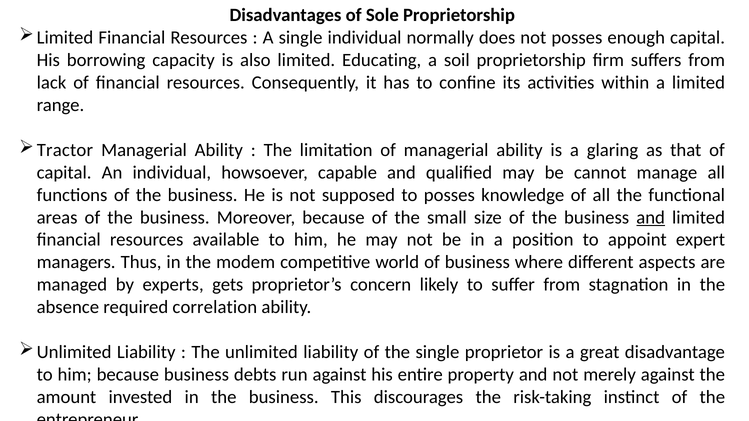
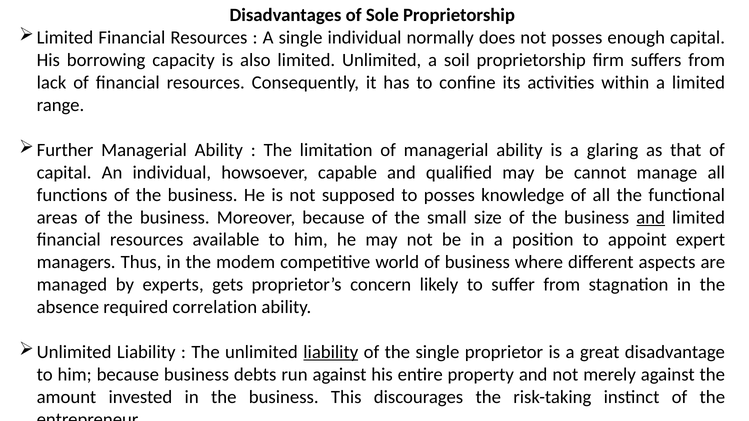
limited Educating: Educating -> Unlimited (382, 60)
Tractor: Tractor -> Further (65, 150)
liability underline: none -> present (331, 352)
